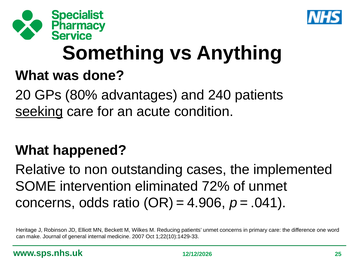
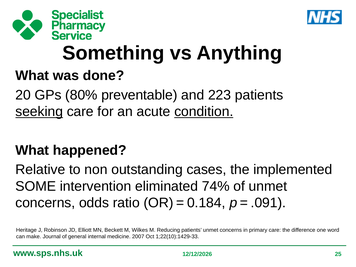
advantages: advantages -> preventable (139, 95)
240: 240 -> 223 (220, 95)
condition underline: none -> present (204, 112)
72%: 72% -> 74% (216, 186)
4.906: 4.906 -> 0.184 (206, 203)
.041: .041 -> .091 (268, 203)
